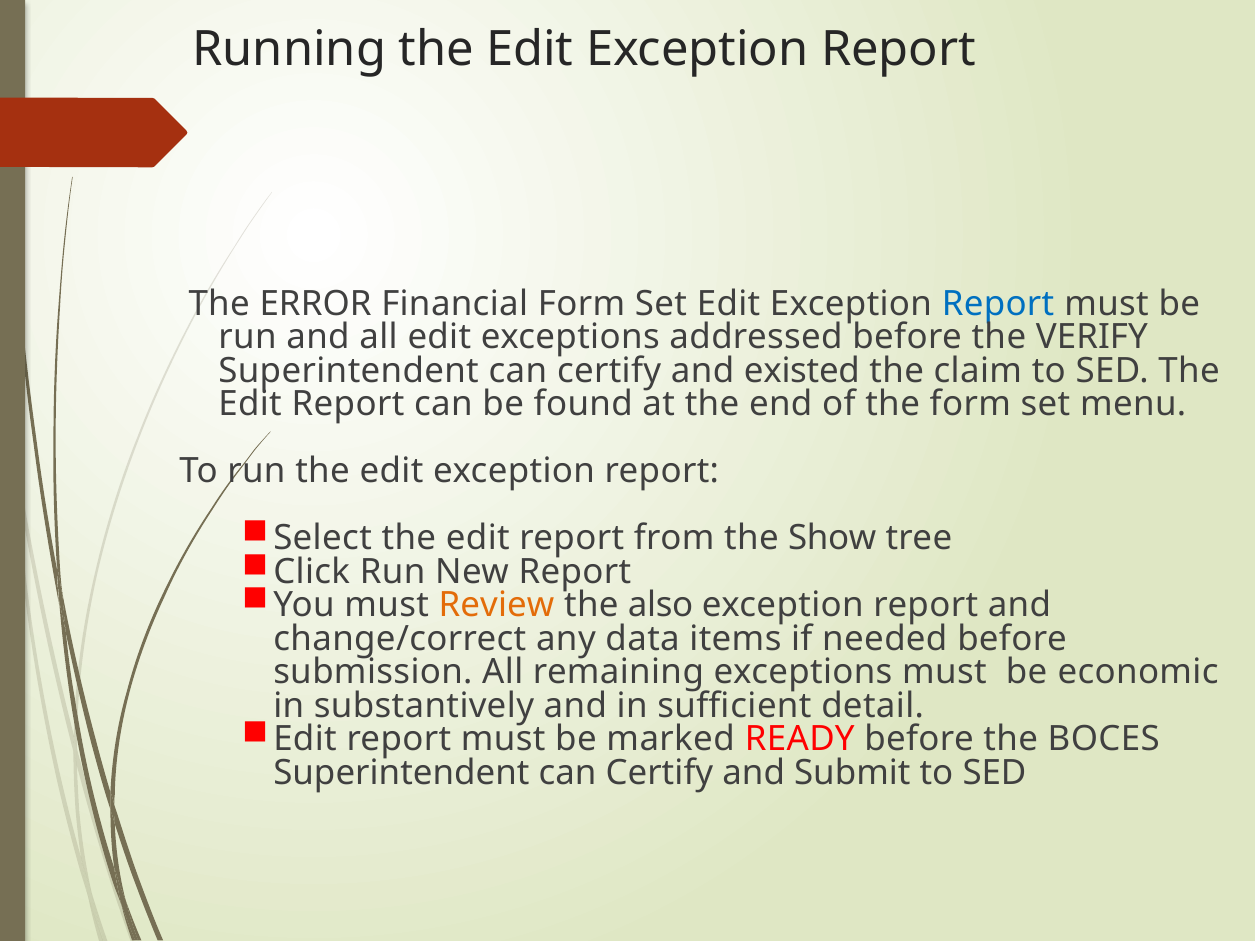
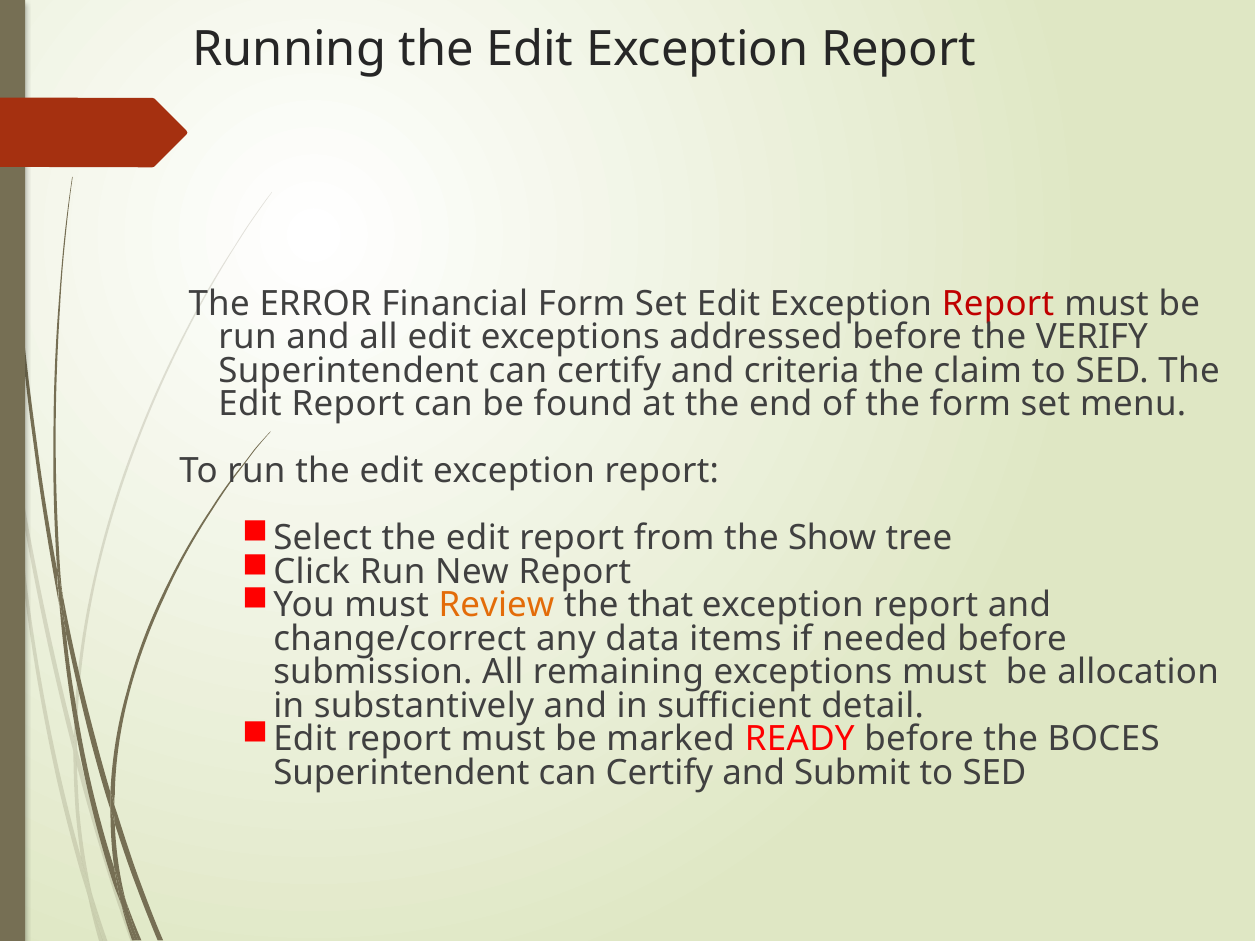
Report colour: blue -> red (998, 304)
existed: existed -> criteria (802, 371)
also: also -> that (661, 605)
economic: economic -> allocation (1138, 672)
